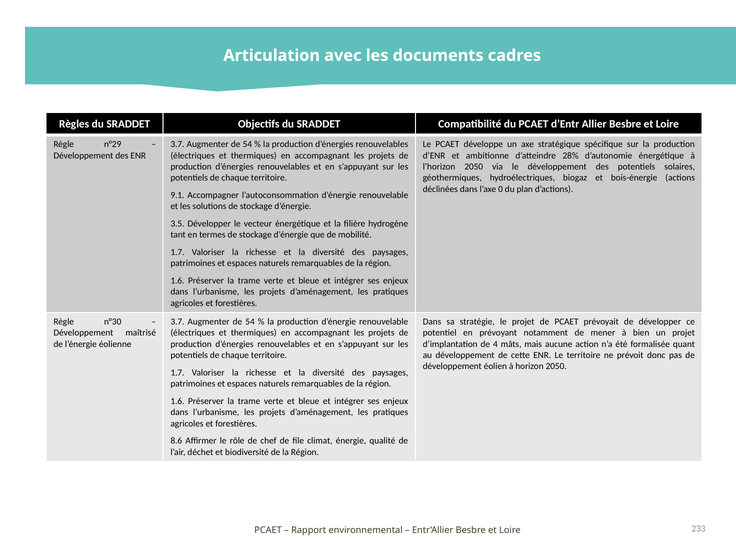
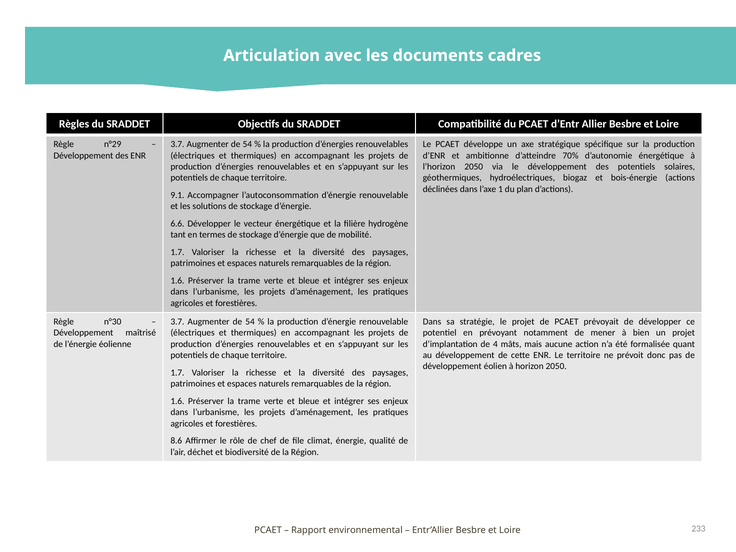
28%: 28% -> 70% (571, 156)
0: 0 -> 1 (500, 189)
3.5: 3.5 -> 6.6 (177, 224)
